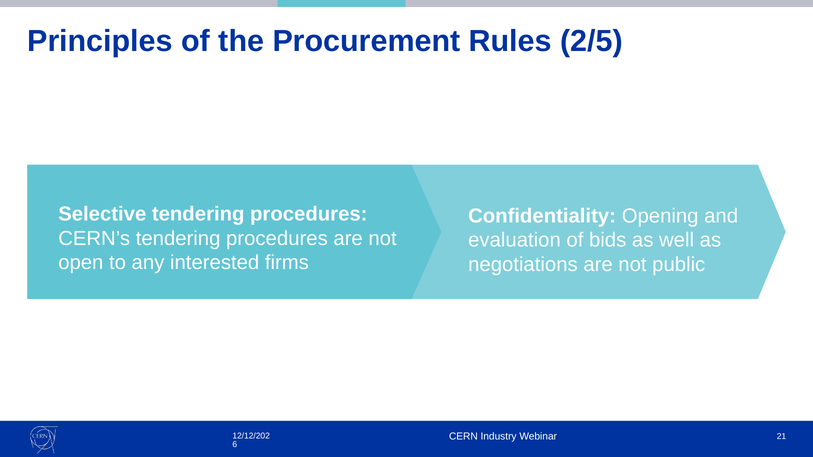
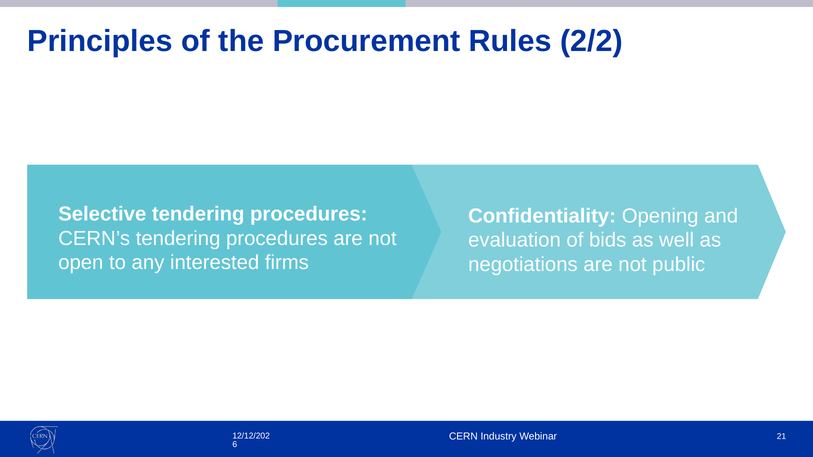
2/5: 2/5 -> 2/2 (592, 41)
